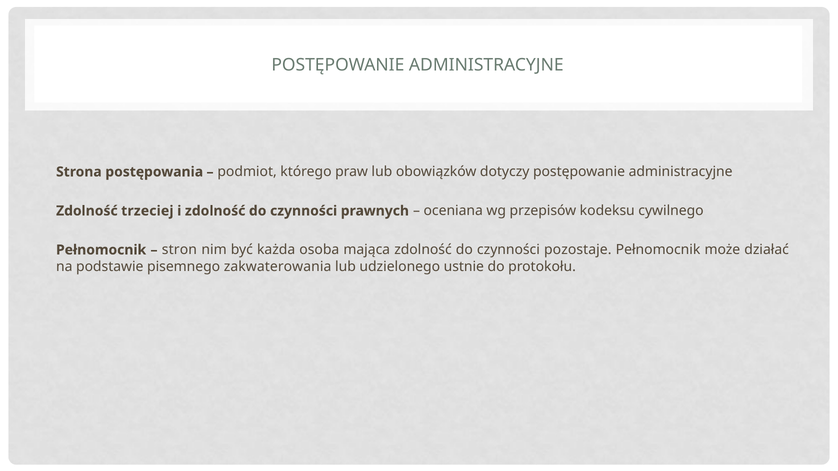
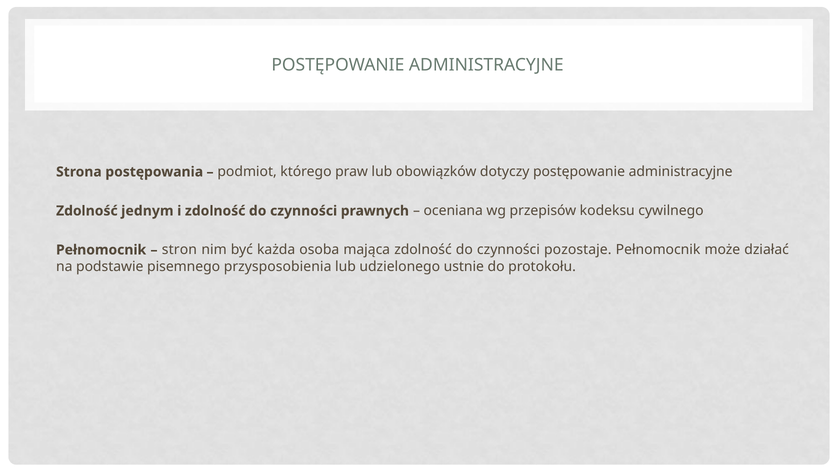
trzeciej: trzeciej -> jednym (147, 211)
zakwaterowania: zakwaterowania -> przysposobienia (278, 267)
